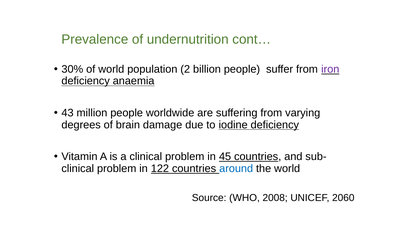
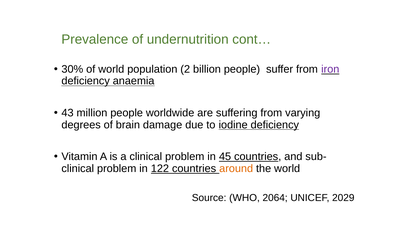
around colour: blue -> orange (236, 168)
2008: 2008 -> 2064 (275, 197)
2060: 2060 -> 2029 (343, 197)
